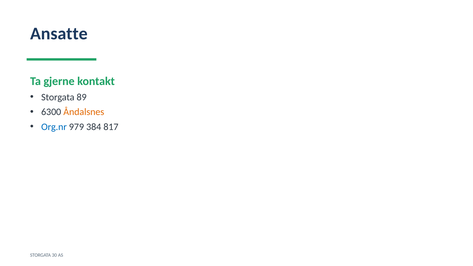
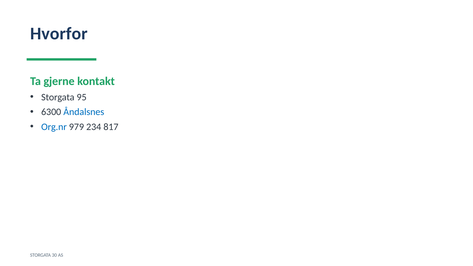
Ansatte: Ansatte -> Hvorfor (59, 34)
89: 89 -> 95 (82, 97)
Åndalsnes colour: orange -> blue (84, 112)
384: 384 -> 234 (94, 127)
